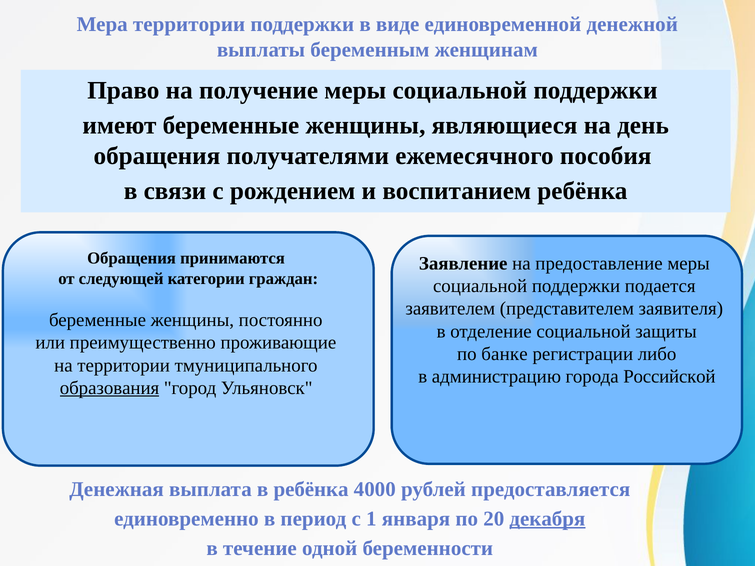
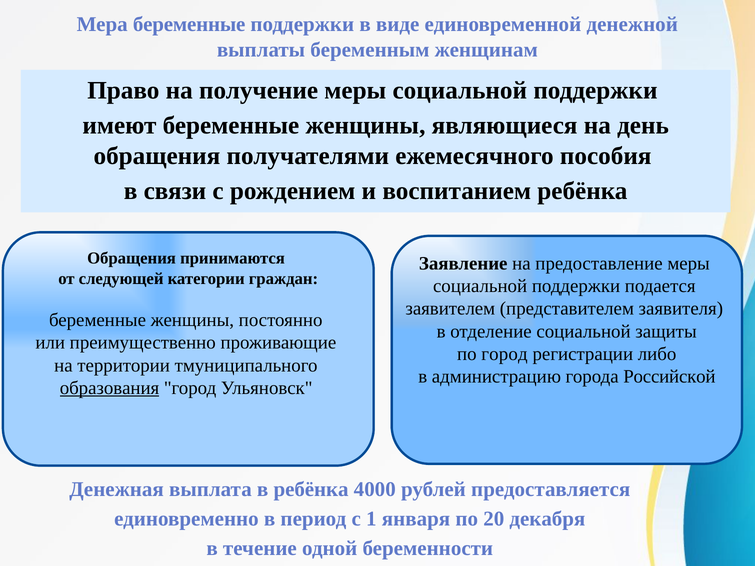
Мера территории: территории -> беременные (189, 24)
по банке: банке -> город (504, 354)
декабря underline: present -> none (547, 519)
